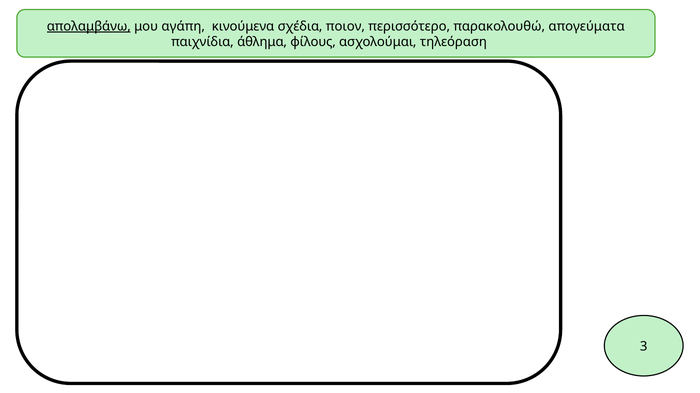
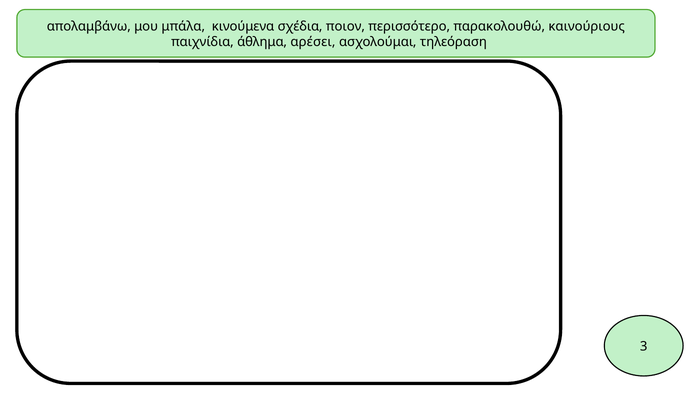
απολαμβάνω underline: present -> none (89, 26)
αγάπη: αγάπη -> μπάλα (183, 26)
απογεύματα: απογεύματα -> καινούριους (587, 26)
φίλους: φίλους -> αρέσει (313, 42)
